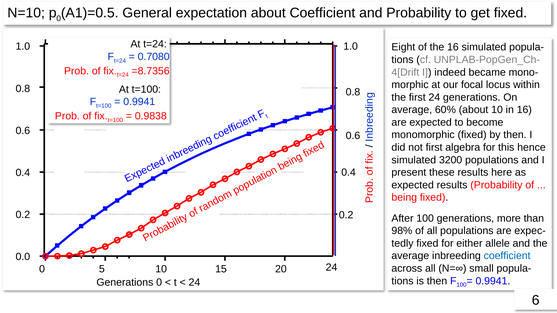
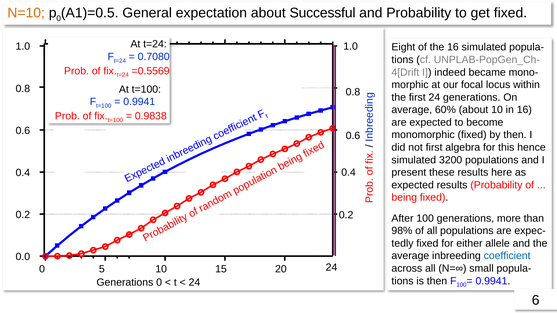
N=10 colour: black -> orange (26, 13)
about Coefficient: Coefficient -> Successful (323, 13)
=8.7356: =8.7356 -> =0.5569 (151, 71)
